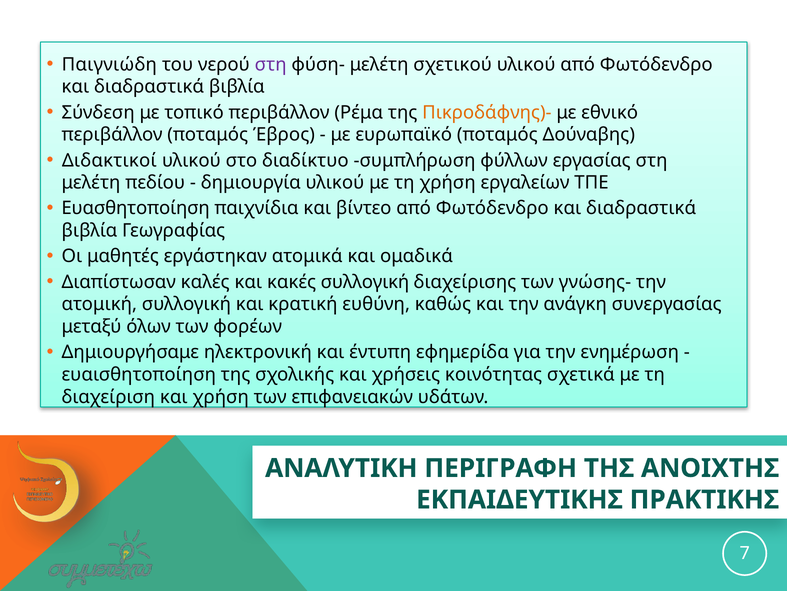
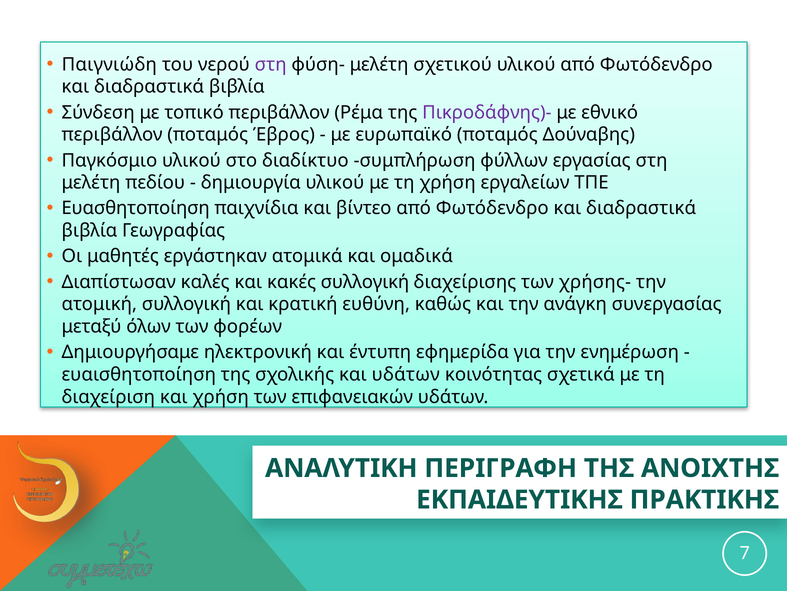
Πικροδάφνης)- colour: orange -> purple (487, 112)
Διδακτικοί: Διδακτικοί -> Παγκόσμιο (109, 160)
γνώσης-: γνώσης- -> χρήσης- (595, 282)
και χρήσεις: χρήσεις -> υδάτων (406, 374)
